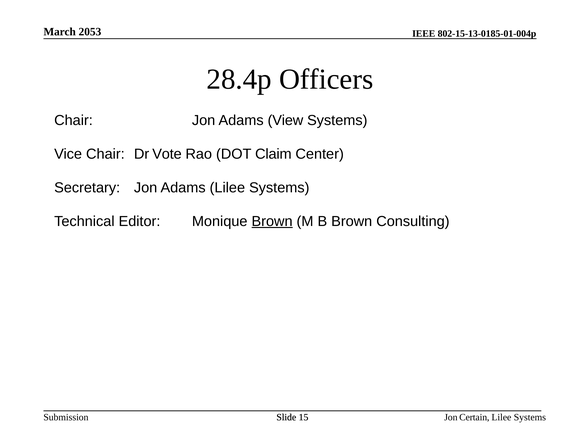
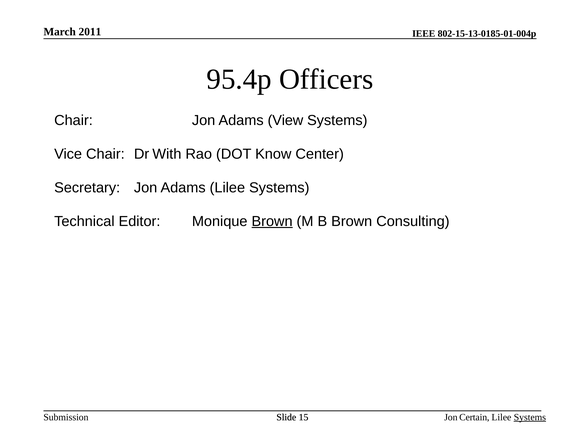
2053: 2053 -> 2011 (90, 32)
28.4p: 28.4p -> 95.4p (239, 79)
Vote: Vote -> With (167, 154)
Claim: Claim -> Know (273, 154)
Systems underline: none -> present (530, 417)
